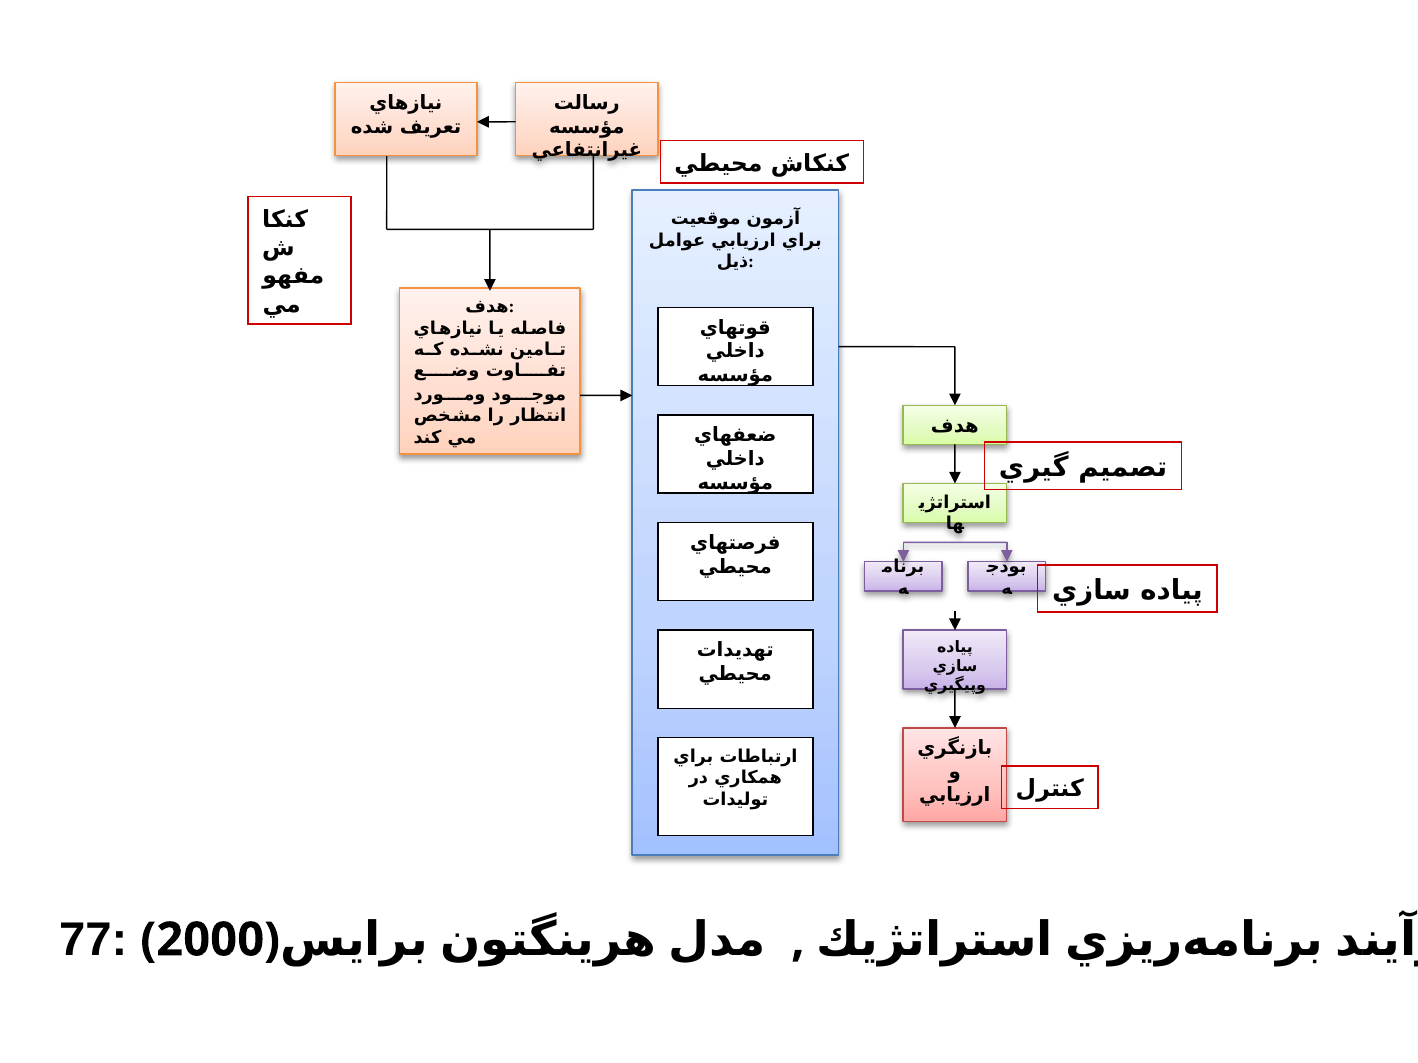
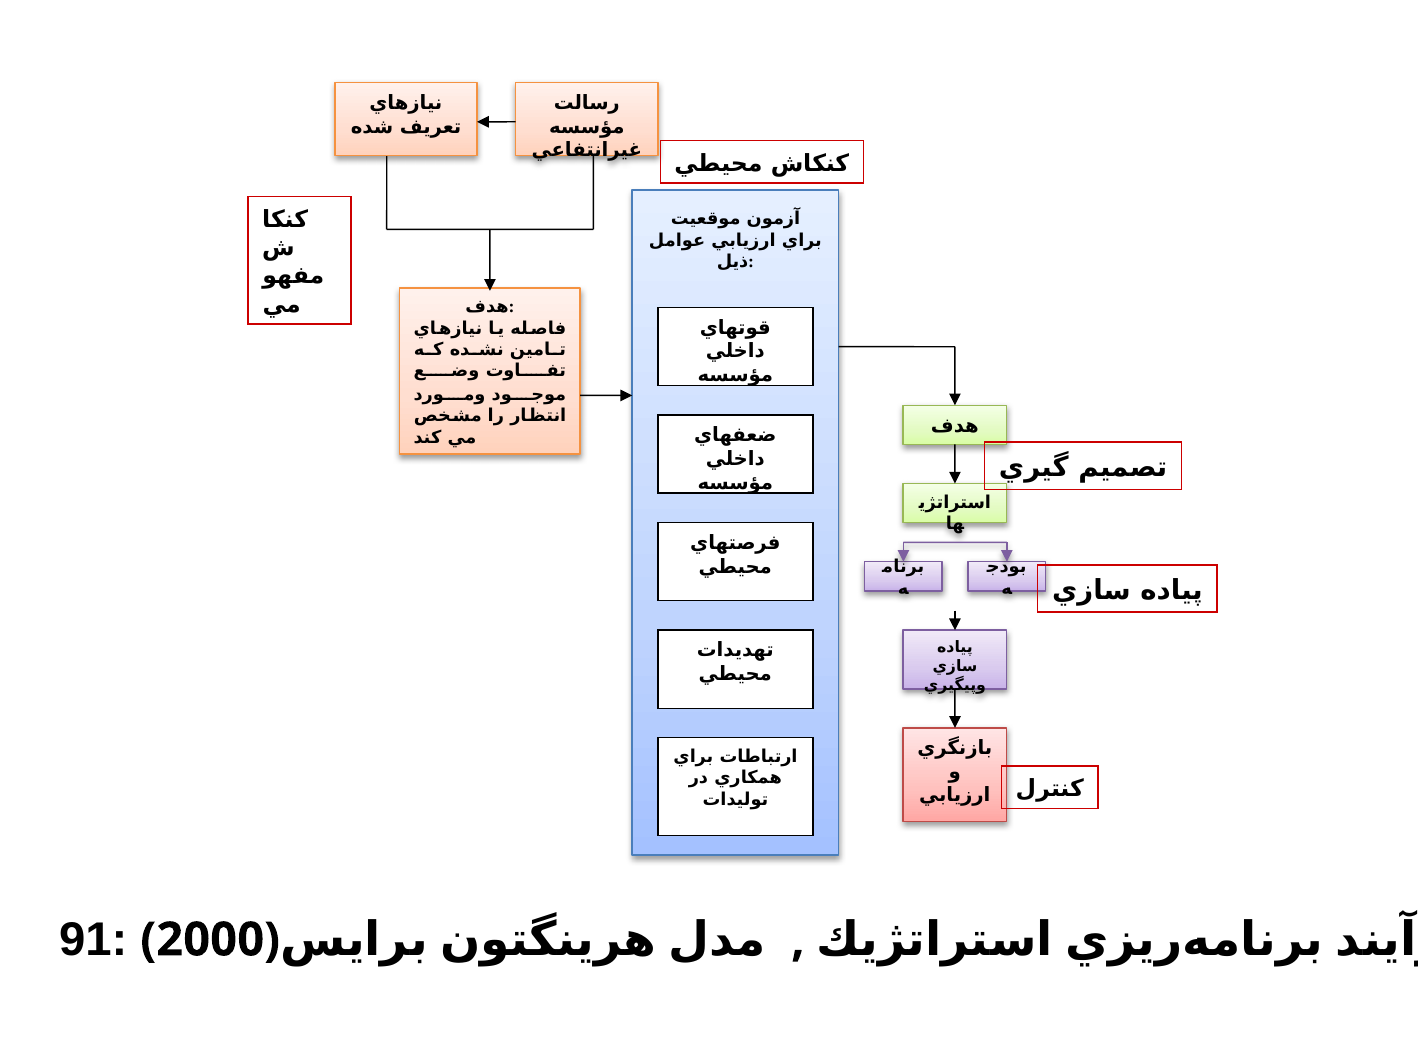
77: 77 -> 91 (93, 940)
